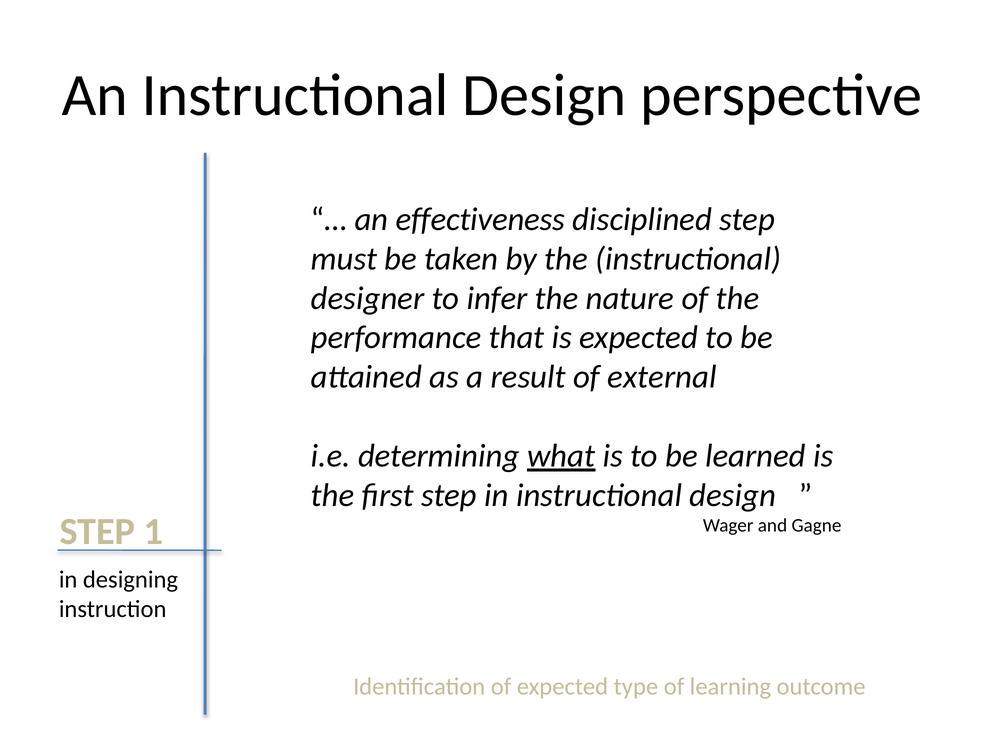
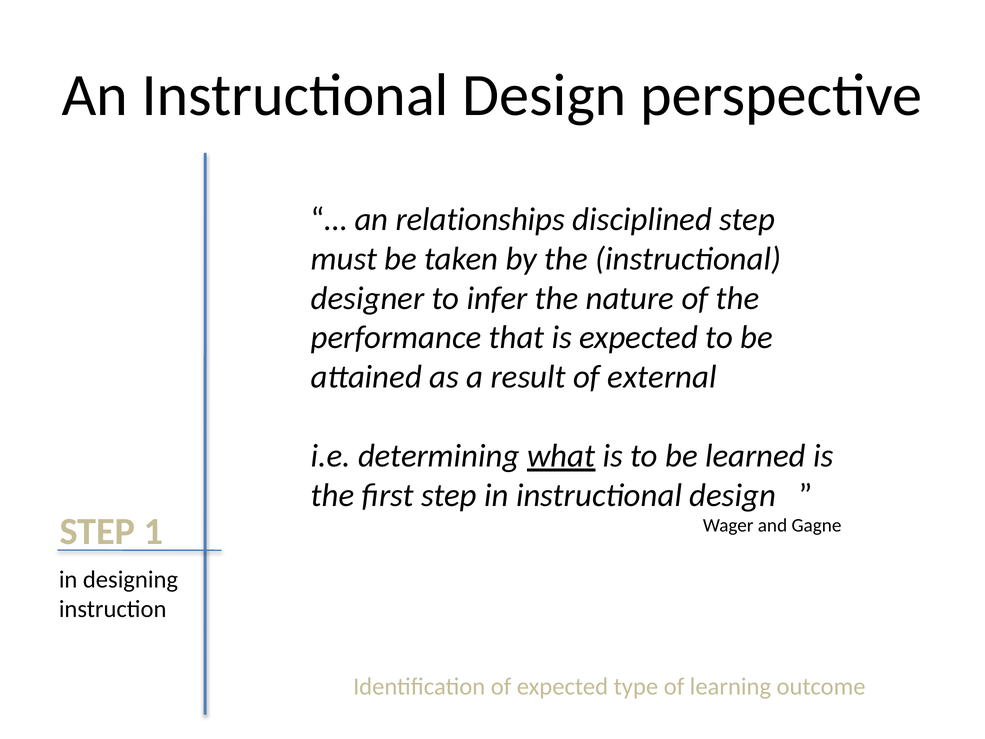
effectiveness: effectiveness -> relationships (480, 219)
